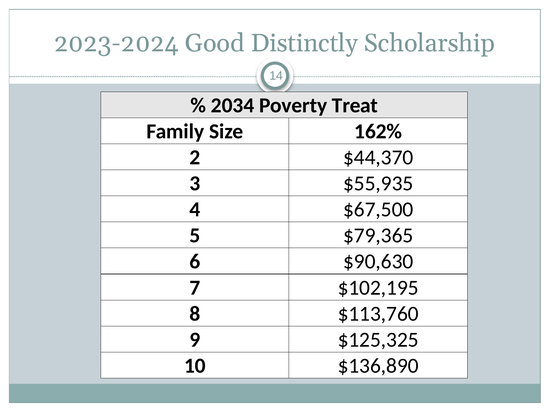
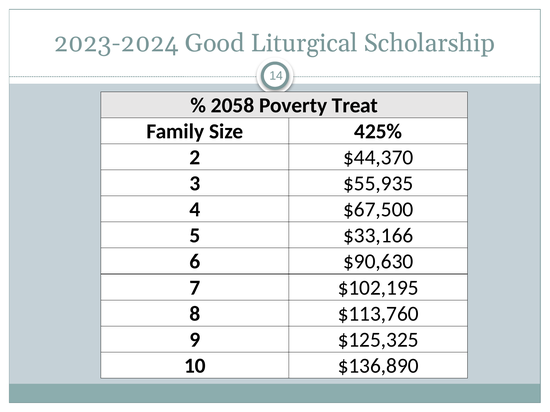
Distinctly: Distinctly -> Liturgical (304, 43)
2034: 2034 -> 2058 (233, 105)
162%: 162% -> 425% (378, 132)
$79,365: $79,365 -> $33,166 (378, 236)
